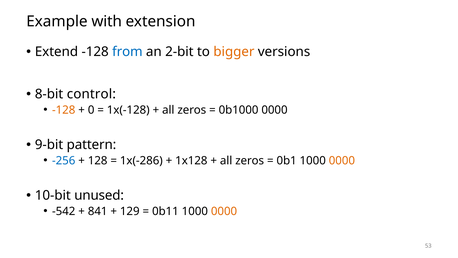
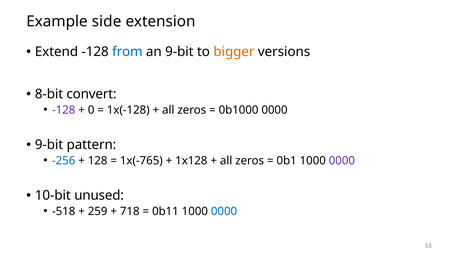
with: with -> side (107, 21)
an 2-bit: 2-bit -> 9-bit (179, 52)
control: control -> convert (91, 94)
-128 colour: orange -> purple (64, 110)
1x(-286: 1x(-286 -> 1x(-765 (141, 160)
0000 colour: orange -> purple (342, 160)
-542: -542 -> -518 (64, 211)
841: 841 -> 259 (98, 211)
129: 129 -> 718 (130, 211)
0000 colour: orange -> blue (224, 211)
